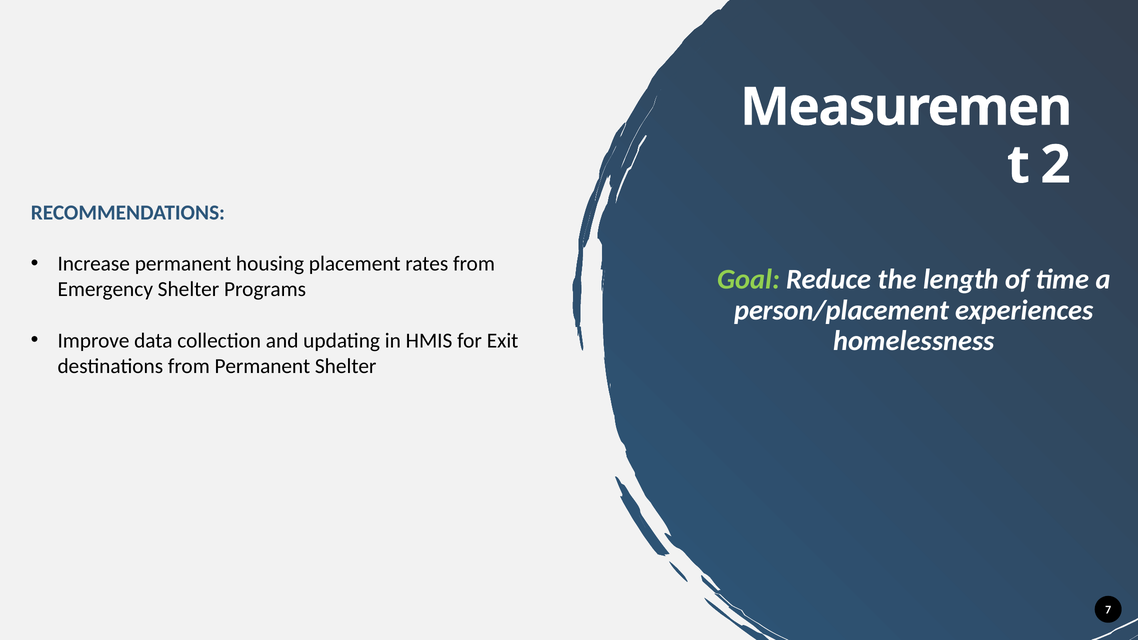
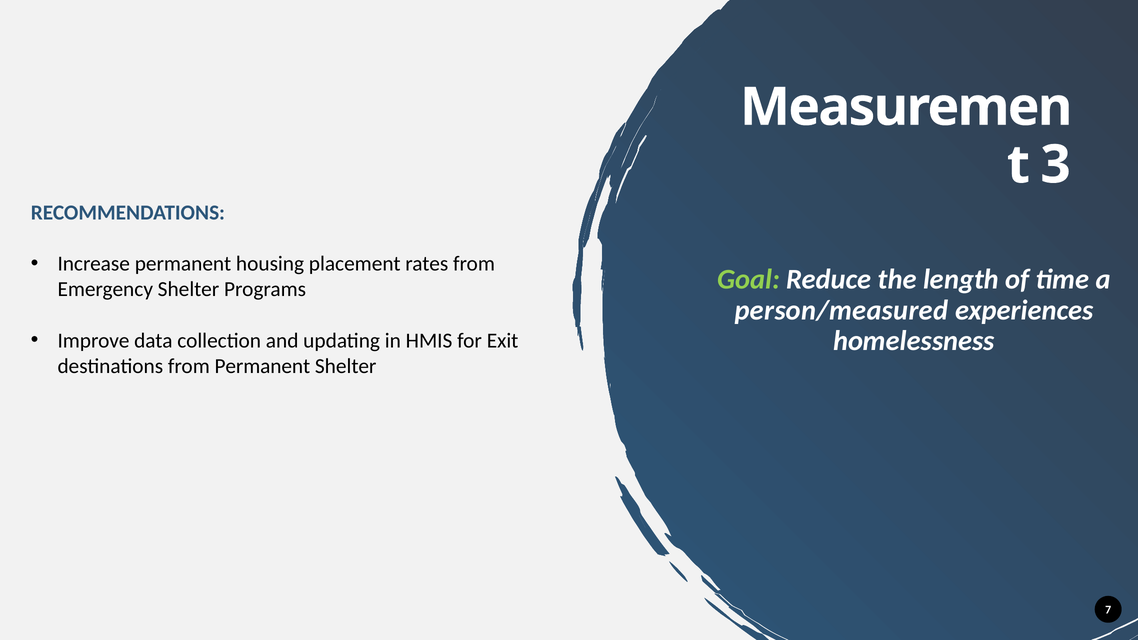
2: 2 -> 3 (1056, 165)
person/placement: person/placement -> person/measured (841, 310)
